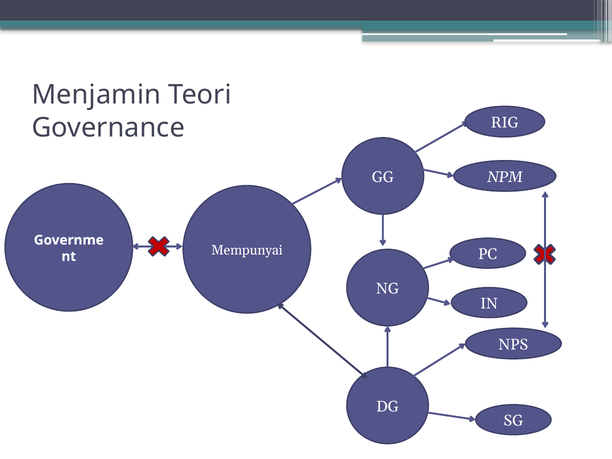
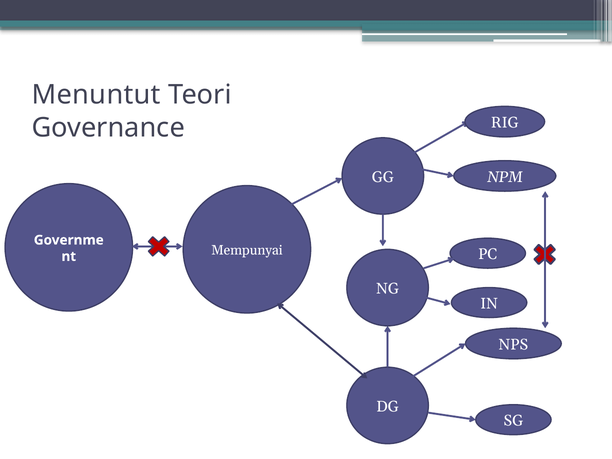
Menjamin: Menjamin -> Menuntut (96, 95)
